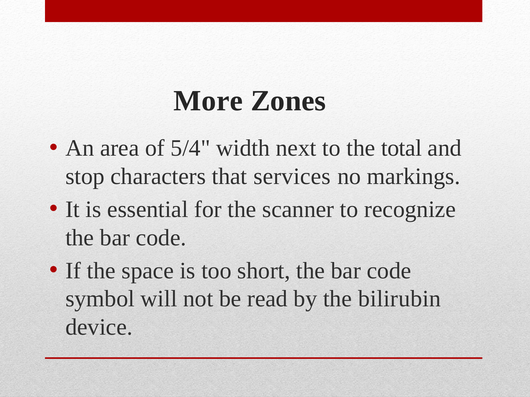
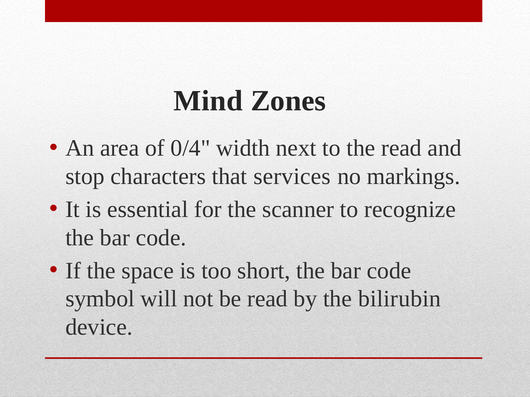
More: More -> Mind (208, 101)
5/4: 5/4 -> 0/4 (190, 148)
the total: total -> read (401, 148)
